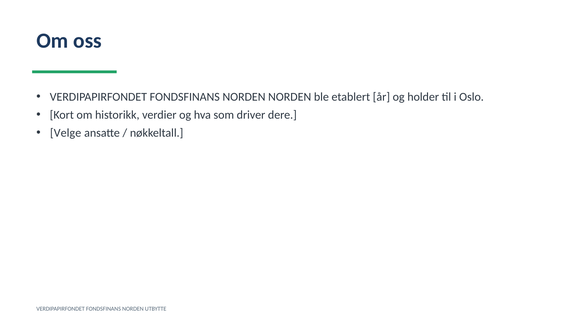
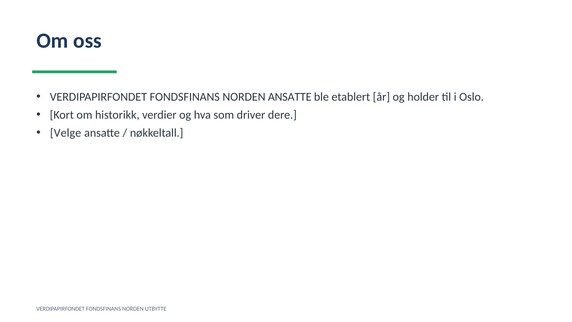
NORDEN NORDEN: NORDEN -> ANSATTE (290, 97)
